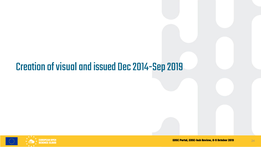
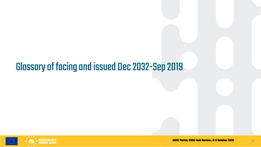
Creation: Creation -> Glossary (31, 66)
visual: visual -> facing (66, 66)
2014-Sep: 2014-Sep -> 2032-Sep (149, 66)
